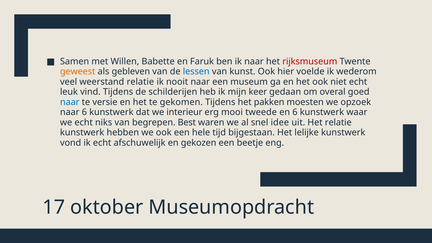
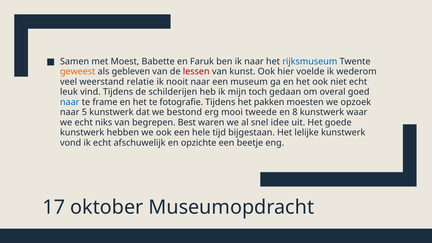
Willen: Willen -> Moest (125, 62)
rijksmuseum colour: red -> blue (310, 62)
lessen colour: blue -> red (196, 72)
keer: keer -> toch (258, 92)
versie: versie -> frame (105, 102)
gekomen: gekomen -> fotografie (181, 102)
naar 6: 6 -> 5 (84, 112)
interieur: interieur -> bestond (184, 112)
en 6: 6 -> 8 (295, 112)
Het relatie: relatie -> goede (338, 123)
gekozen: gekozen -> opzichte (199, 143)
